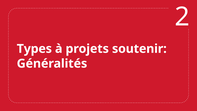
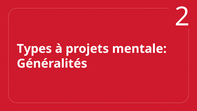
soutenir: soutenir -> mentale (139, 49)
